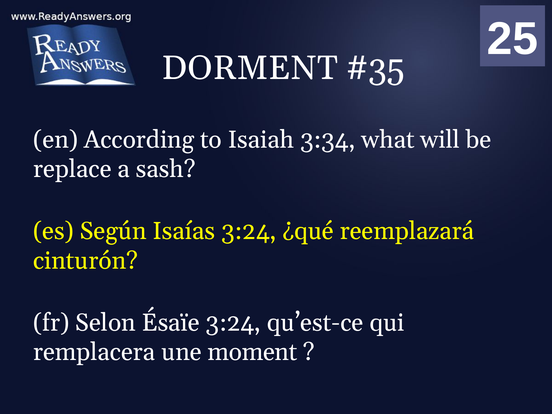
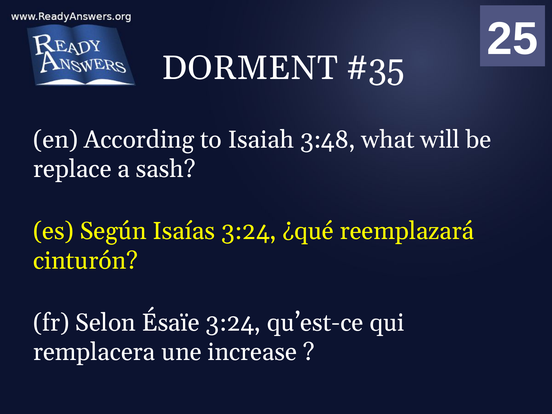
3:34: 3:34 -> 3:48 (328, 140)
moment: moment -> increase (252, 352)
